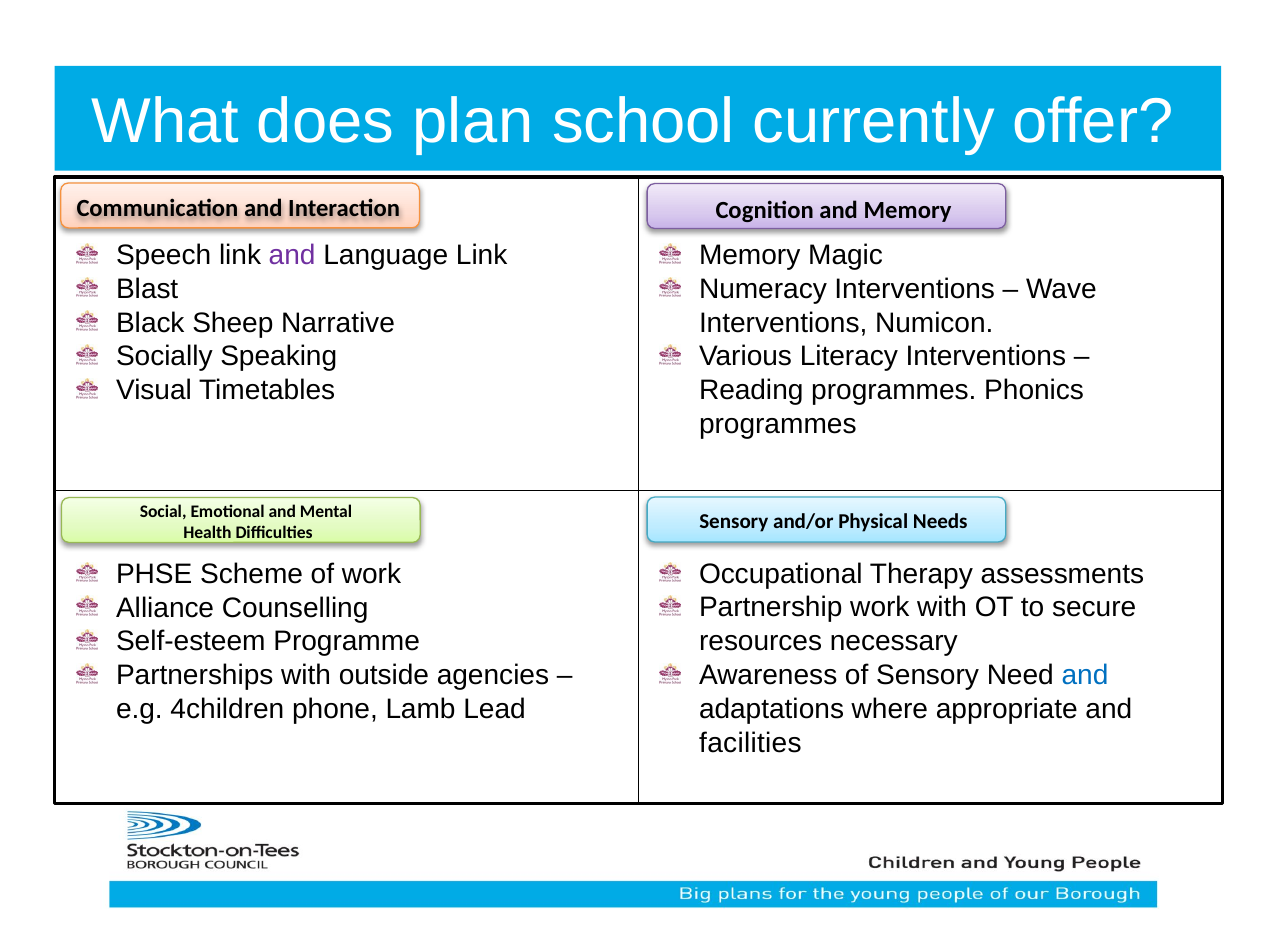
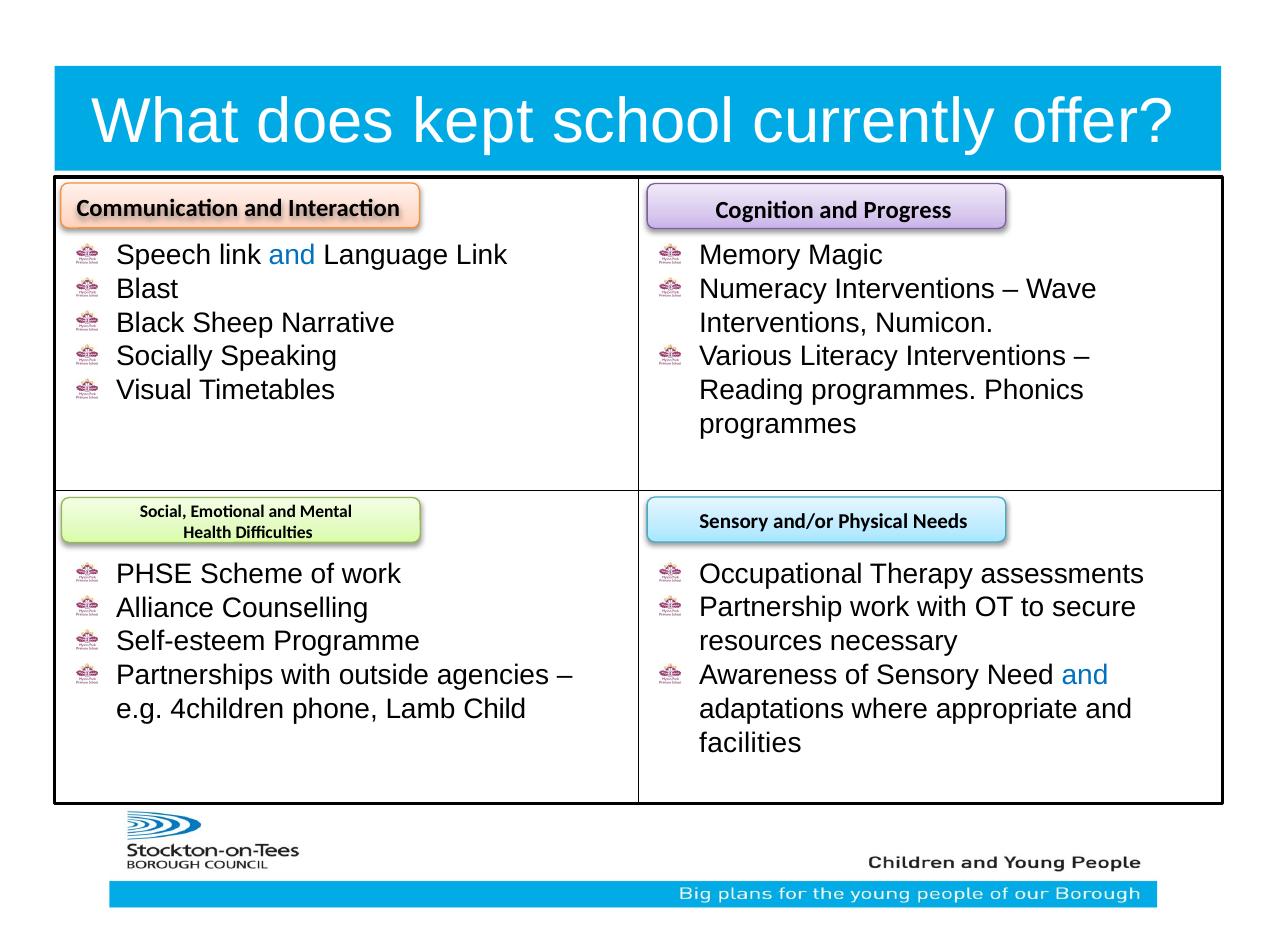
plan: plan -> kept (473, 122)
and Memory: Memory -> Progress (908, 210)
and colour: purple -> blue (292, 255)
Lead: Lead -> Child (495, 709)
